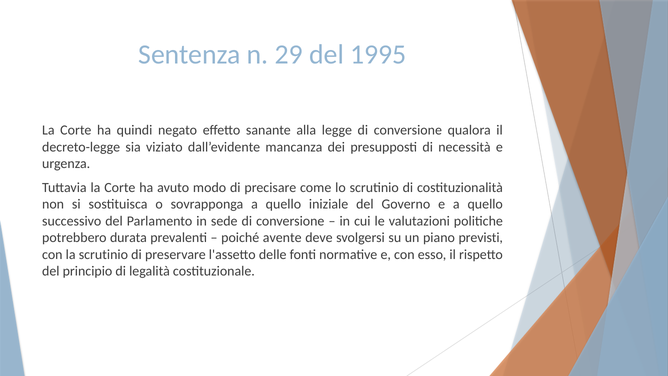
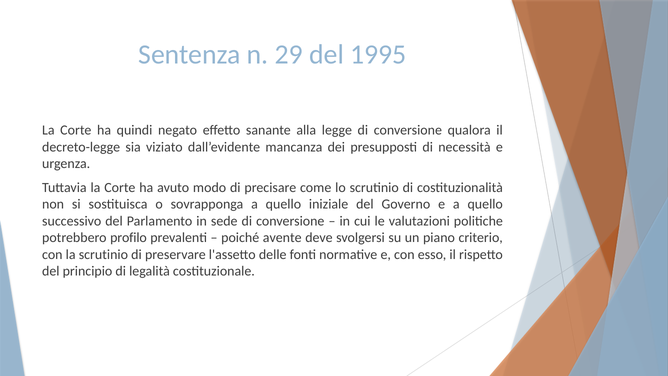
durata: durata -> profilo (128, 238)
previsti: previsti -> criterio (481, 238)
